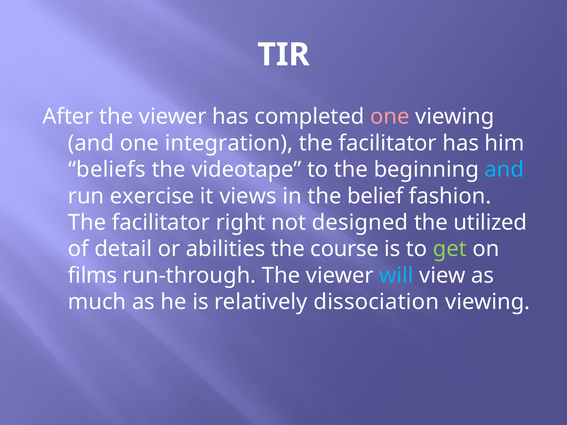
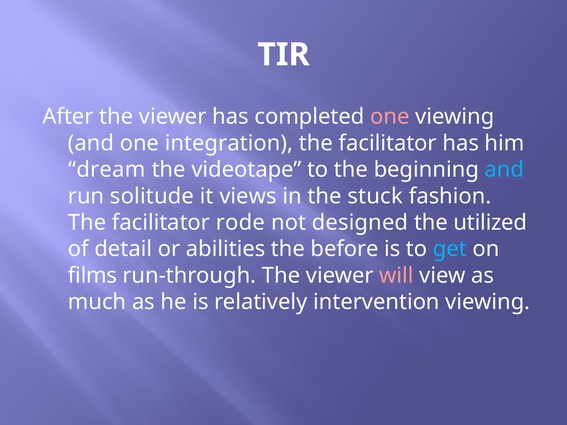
beliefs: beliefs -> dream (107, 170)
exercise: exercise -> solitude (152, 196)
belief: belief -> stuck (375, 196)
right: right -> rode (241, 223)
course: course -> before (345, 249)
get colour: light green -> light blue (450, 249)
will colour: light blue -> pink (396, 276)
dissociation: dissociation -> intervention (376, 302)
